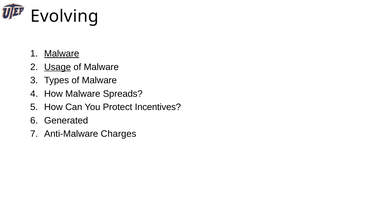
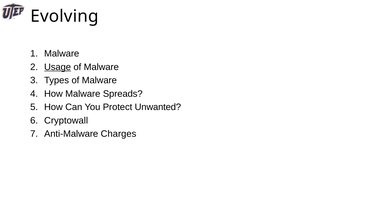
Malware underline: present -> none (62, 54)
Incentives: Incentives -> Unwanted (158, 107)
Generated: Generated -> Cryptowall (66, 121)
